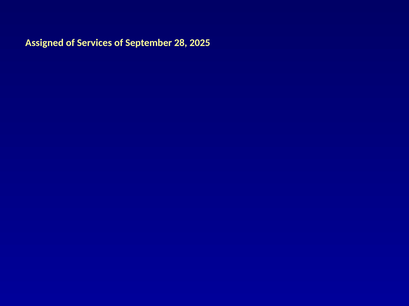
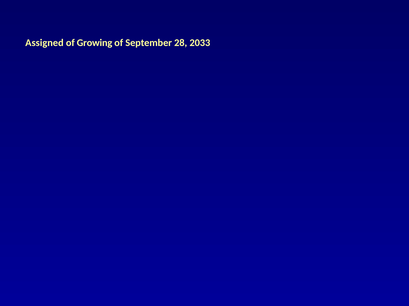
Services: Services -> Growing (95, 43)
2025: 2025 -> 2033 (200, 43)
